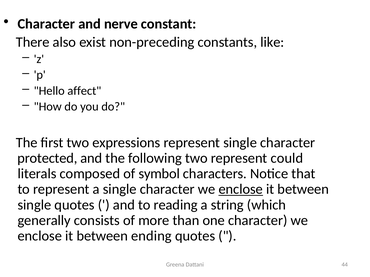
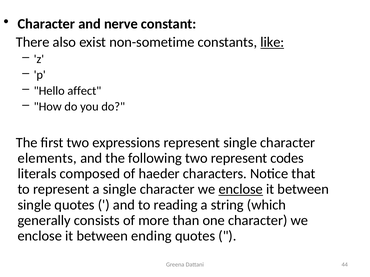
non-preceding: non-preceding -> non-sometime (152, 42)
like underline: none -> present (272, 42)
protected: protected -> elements (47, 159)
could: could -> codes (287, 159)
symbol: symbol -> haeder (159, 174)
